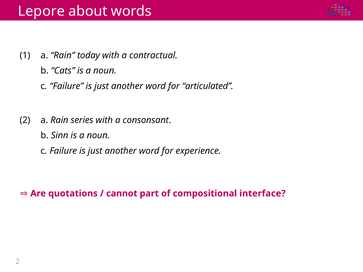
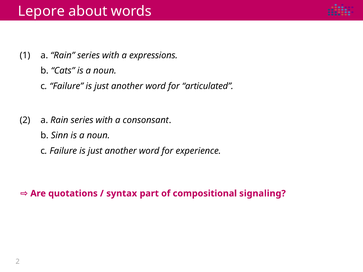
1 a Rain today: today -> series (89, 55)
contractual: contractual -> expressions (153, 55)
cannot: cannot -> syntax (122, 194)
interface: interface -> signaling (262, 194)
